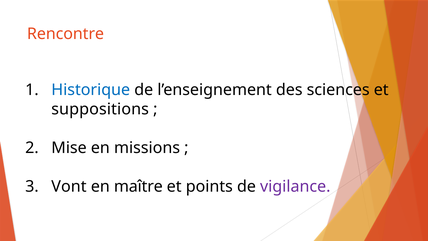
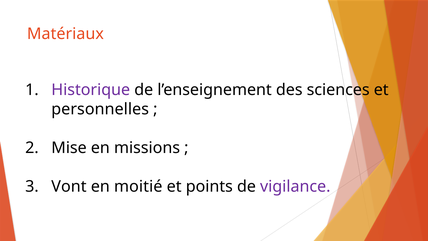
Rencontre: Rencontre -> Matériaux (65, 34)
Historique colour: blue -> purple (91, 90)
suppositions: suppositions -> personnelles (100, 109)
maître: maître -> moitié (138, 186)
